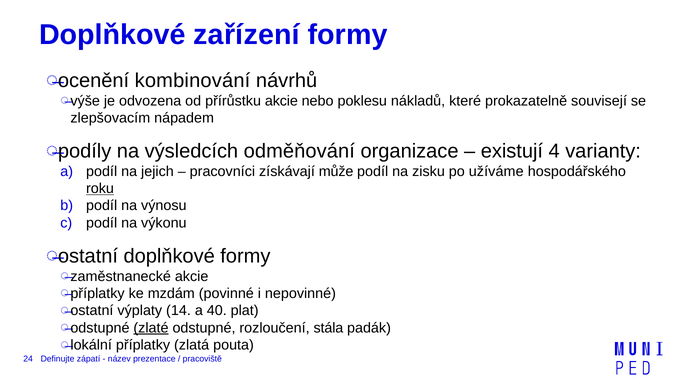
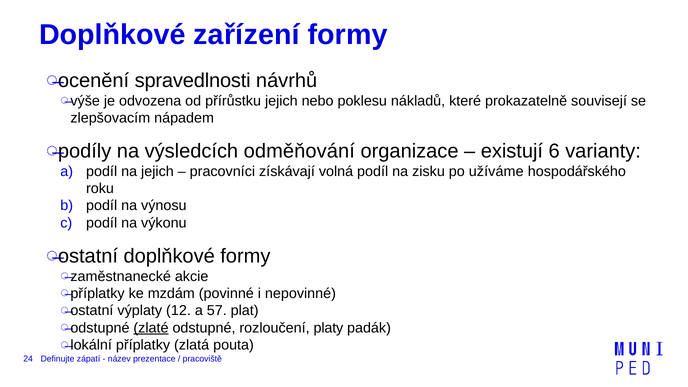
kombinování: kombinování -> spravedlnosti (193, 81)
přírůstku akcie: akcie -> jejich (281, 101)
4: 4 -> 6 (554, 151)
může: může -> volná (336, 171)
roku underline: present -> none (100, 189)
14: 14 -> 12 (178, 311)
40: 40 -> 57 (217, 311)
stála: stála -> platy (328, 328)
